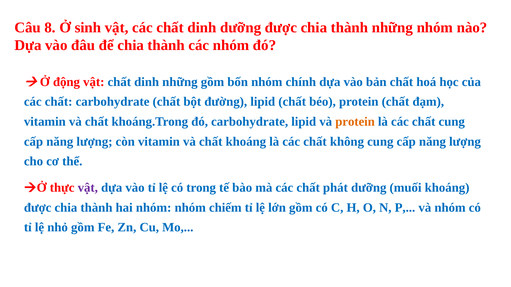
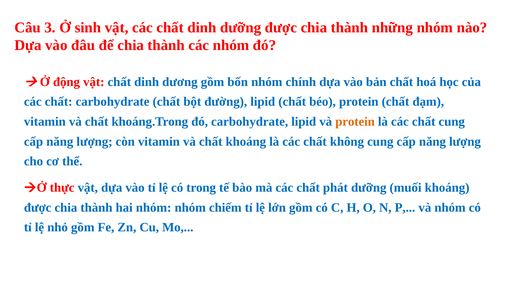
8: 8 -> 3 (50, 28)
dinh những: những -> dương (180, 82)
vật colour: purple -> blue (88, 188)
